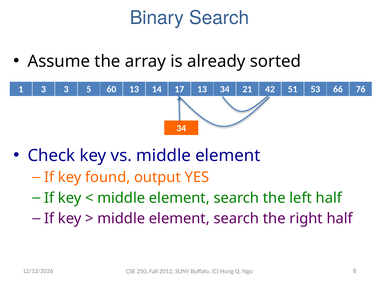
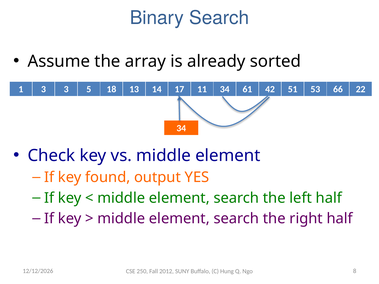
60: 60 -> 18 (111, 89)
17 13: 13 -> 11 (202, 89)
21: 21 -> 61 (247, 89)
76: 76 -> 22 (361, 89)
